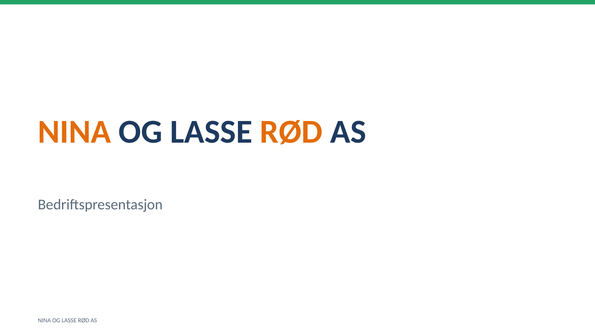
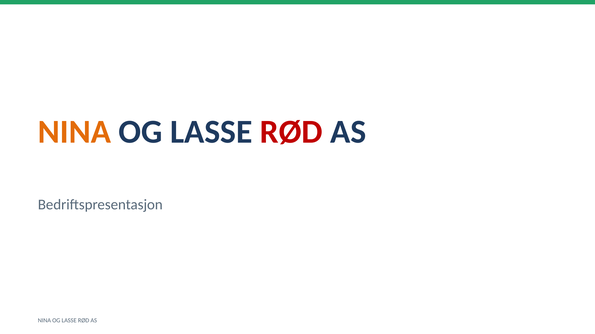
RØD colour: orange -> red (291, 132)
